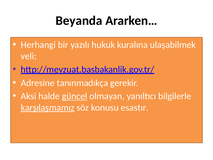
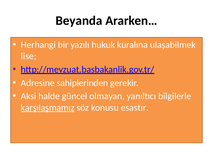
veli: veli -> lise (29, 56)
tanınmadıkça: tanınmadıkça -> sahiplerinden (82, 83)
güncel underline: present -> none (75, 96)
